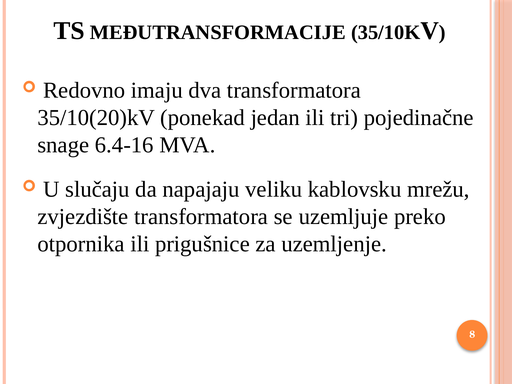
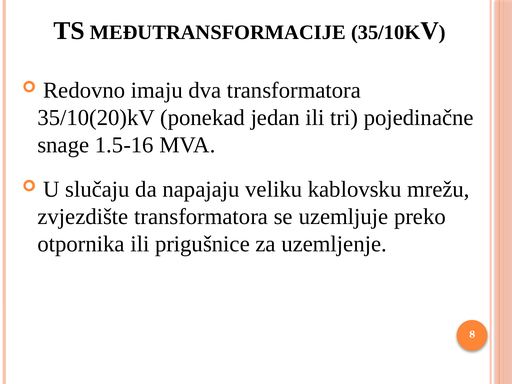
6.4-16: 6.4-16 -> 1.5-16 (124, 145)
